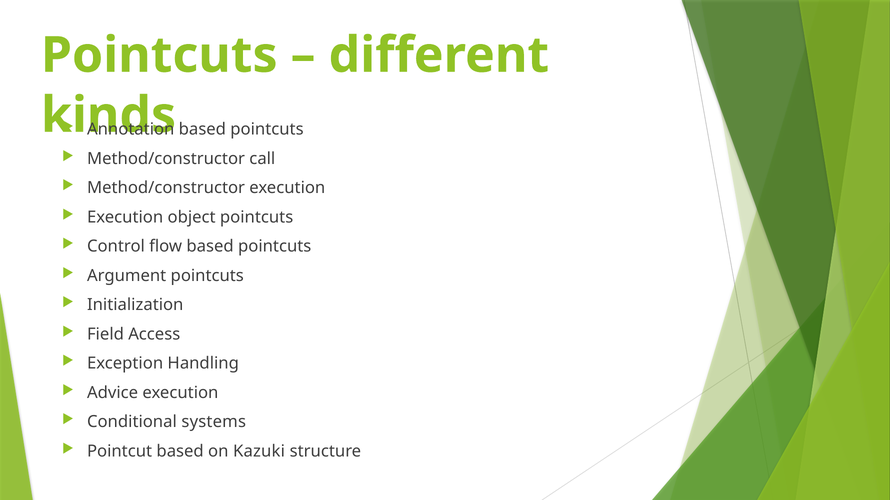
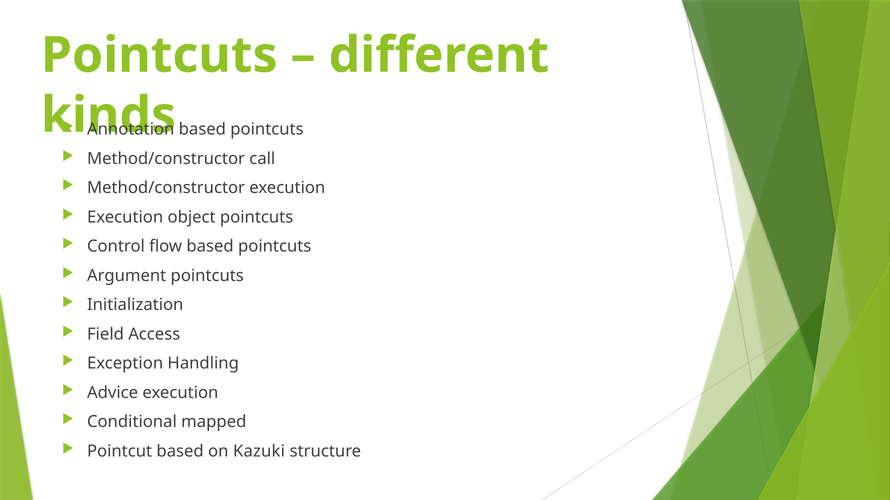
systems: systems -> mapped (214, 422)
